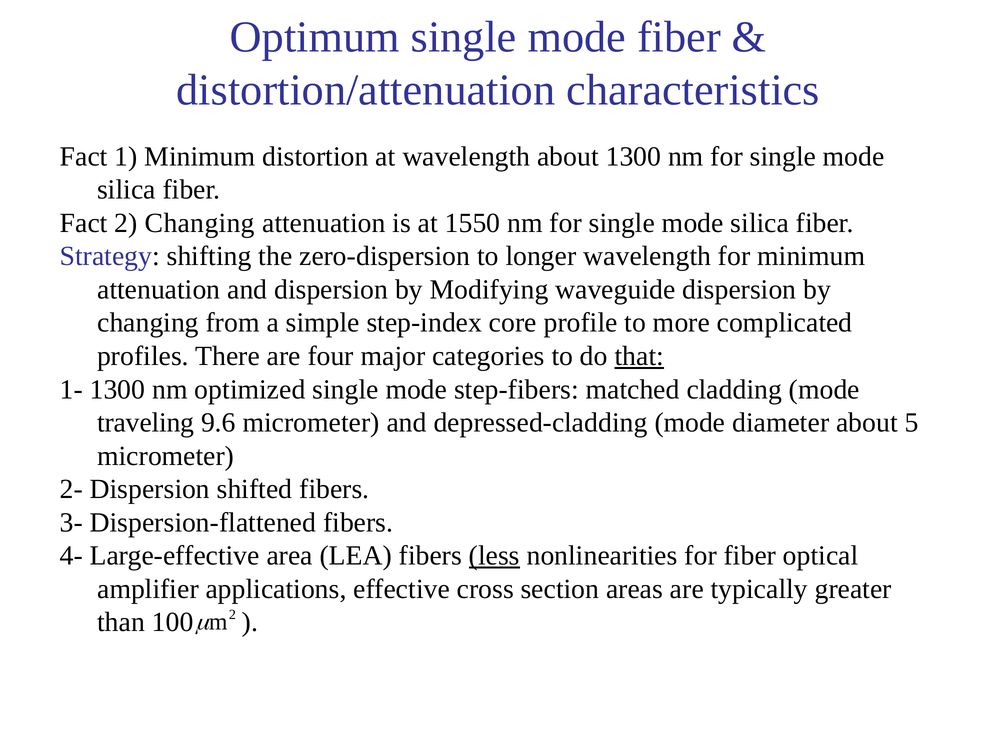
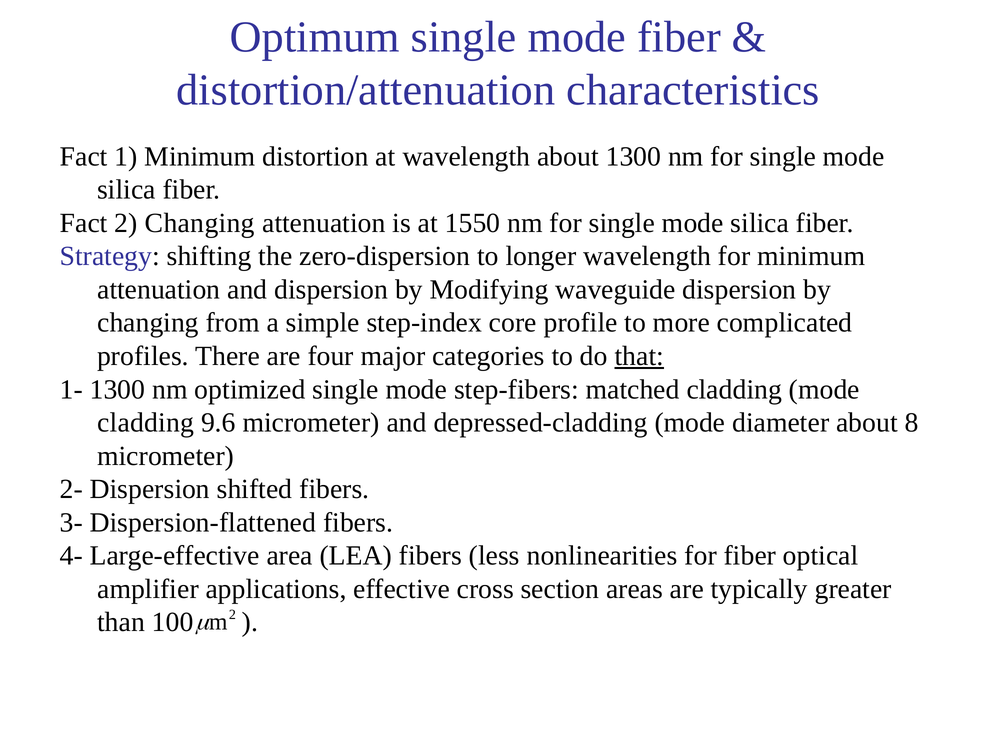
traveling: traveling -> cladding (146, 422)
5: 5 -> 8 (912, 422)
less underline: present -> none (494, 555)
